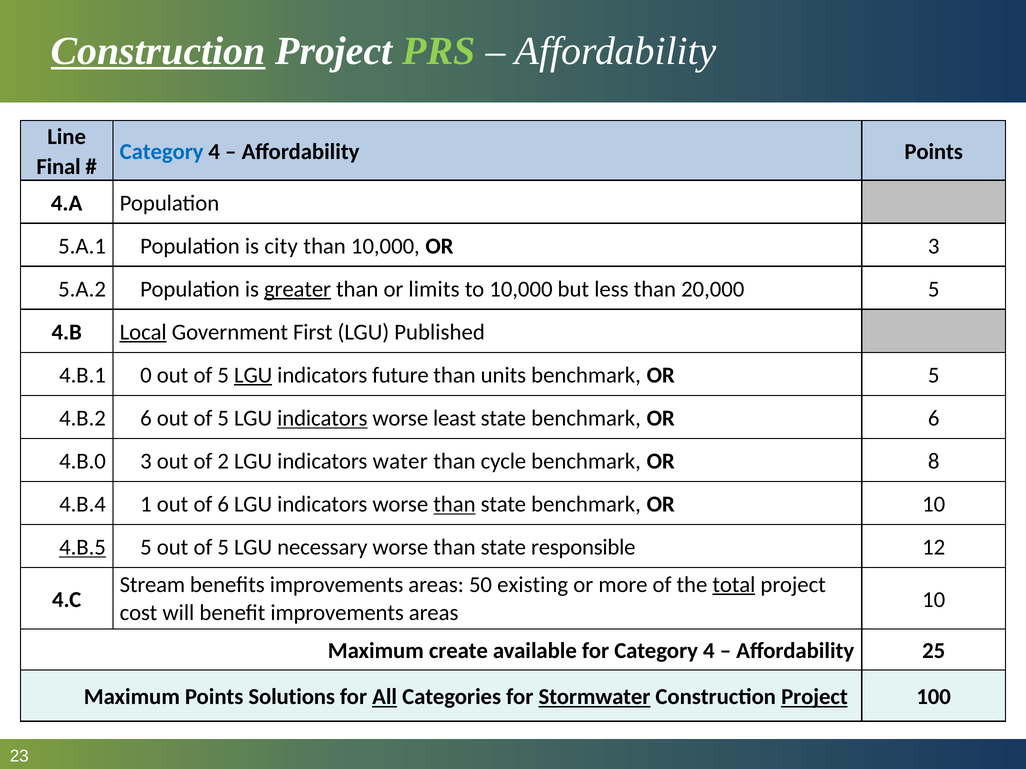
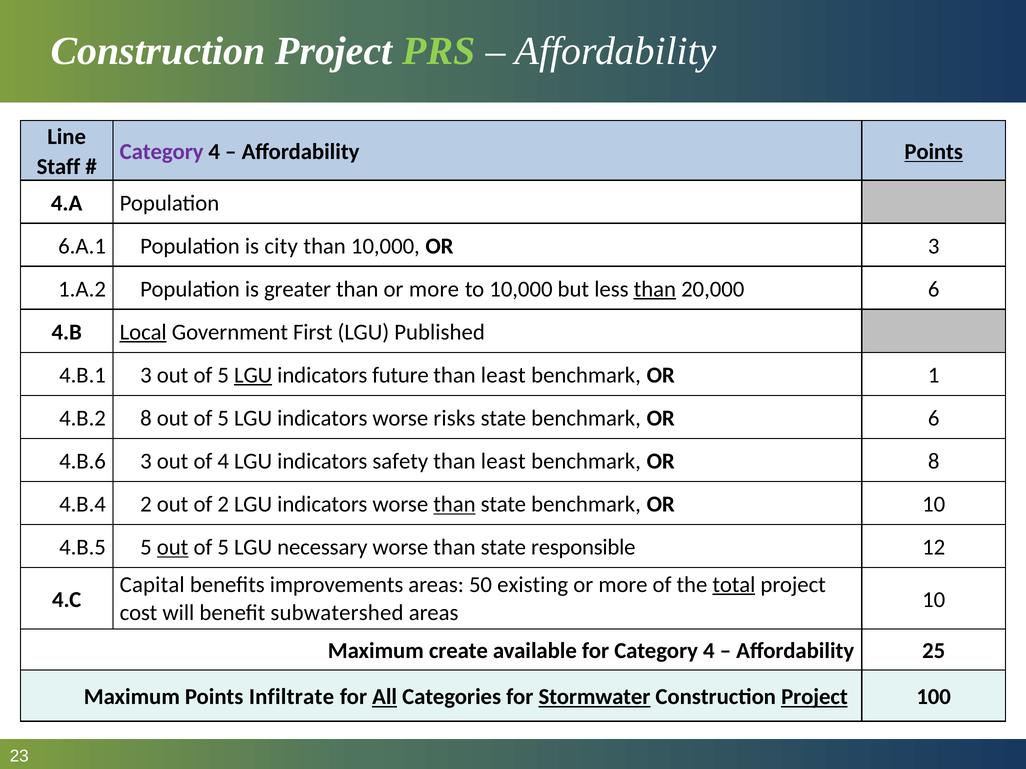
Construction underline: present -> none (158, 51)
Category colour: blue -> purple (162, 152)
Points underline: none -> present (934, 152)
Final: Final -> Staff (58, 167)
5.A.1: 5.A.1 -> 6.A.1 (82, 246)
5.A.2: 5.A.2 -> 1.A.2 (82, 289)
greater underline: present -> none (298, 289)
than or limits: limits -> more (434, 289)
than underline: none -> present (655, 289)
20,000 5: 5 -> 6 (934, 289)
4.B.1 0: 0 -> 3 (146, 375)
units: units -> least (503, 375)
OR 5: 5 -> 1 (934, 375)
4.B.2 6: 6 -> 8 (146, 418)
indicators underline: present -> none (322, 418)
least: least -> risks (454, 418)
4.B.0: 4.B.0 -> 4.B.6 (83, 461)
of 2: 2 -> 4 (223, 461)
water: water -> safety (400, 461)
cycle: cycle -> least (503, 461)
4.B.4 1: 1 -> 2 (146, 505)
of 6: 6 -> 2 (223, 505)
4.B.5 underline: present -> none (83, 548)
out underline: none -> present (173, 548)
Stream: Stream -> Capital (152, 585)
benefit improvements: improvements -> subwatershed (337, 613)
Solutions: Solutions -> Infiltrate (292, 697)
